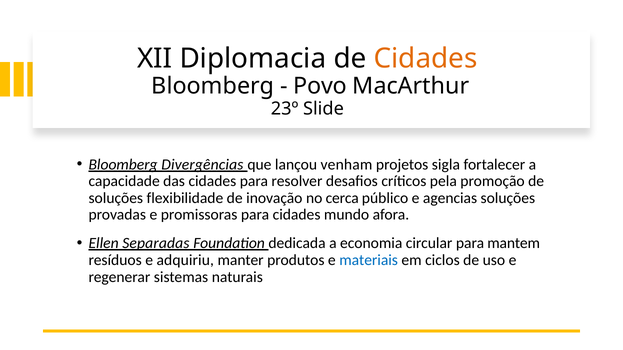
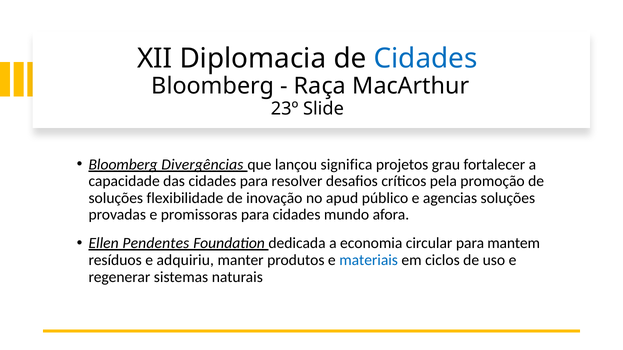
Cidades colour: orange -> blue (426, 59)
Povo: Povo -> Raça (320, 86)
venham: venham -> significa (346, 165)
sigla: sigla -> grau (446, 165)
cerca: cerca -> apud (342, 198)
Separadas: Separadas -> Pendentes (156, 244)
